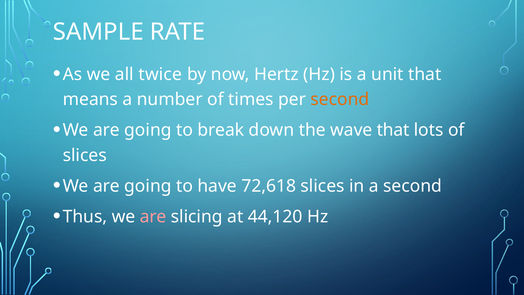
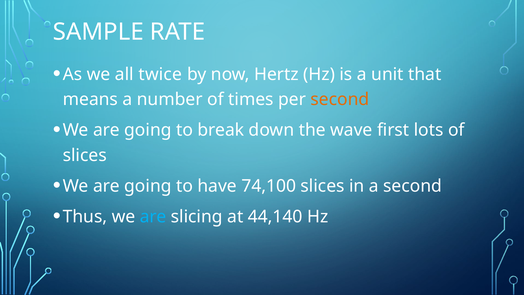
wave that: that -> first (393, 130)
72,618: 72,618 -> 74,100 (269, 186)
are colour: pink -> light blue (153, 216)
44,120: 44,120 -> 44,140 (275, 216)
